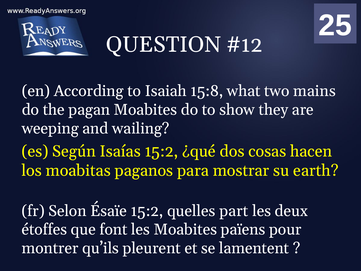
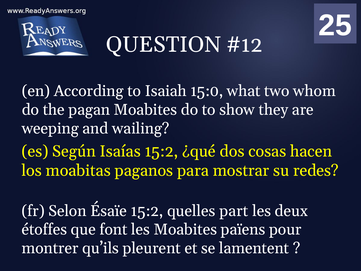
15:8: 15:8 -> 15:0 (207, 91)
mains: mains -> whom (315, 91)
earth: earth -> redes (316, 170)
